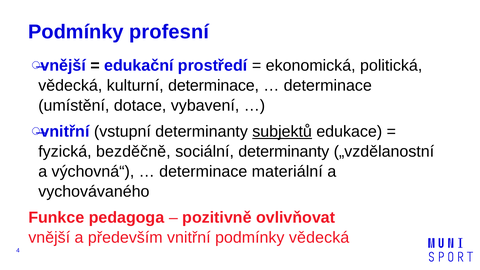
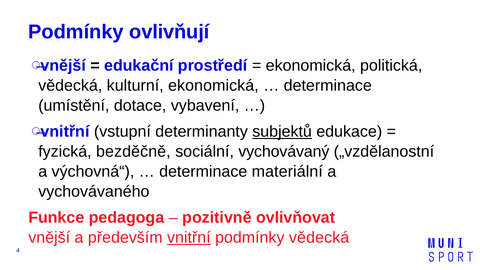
profesní: profesní -> ovlivňují (169, 32)
kulturní determinace: determinace -> ekonomická (213, 86)
sociální determinanty: determinanty -> vychovávaný (284, 152)
vnitřní underline: none -> present (189, 237)
